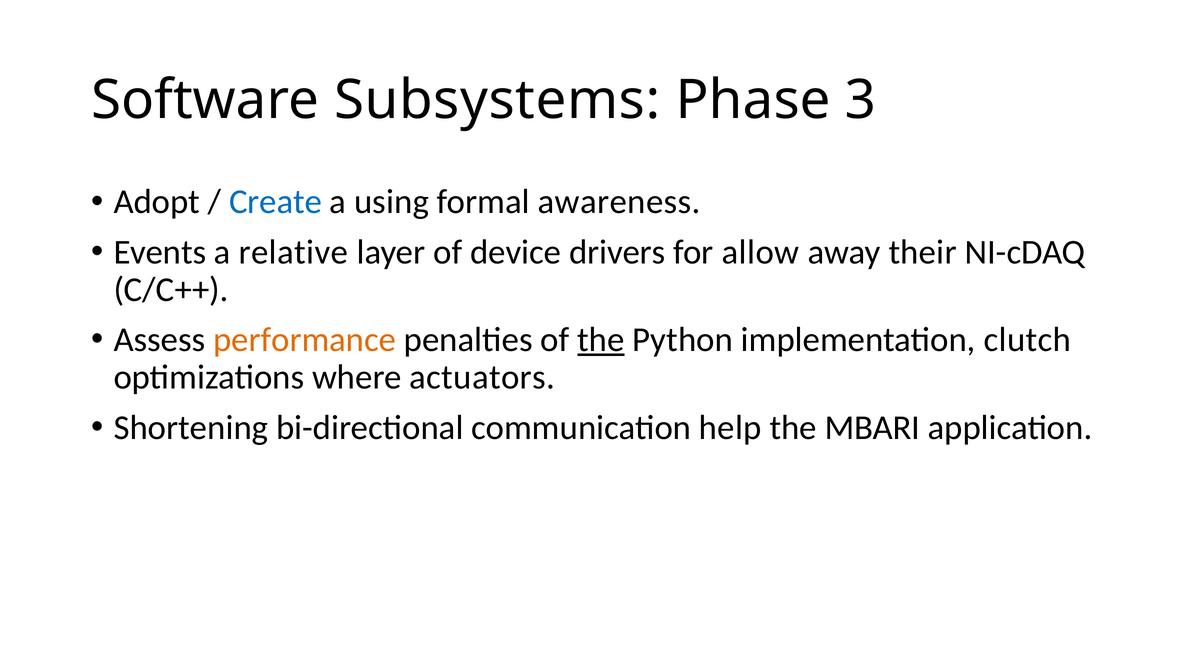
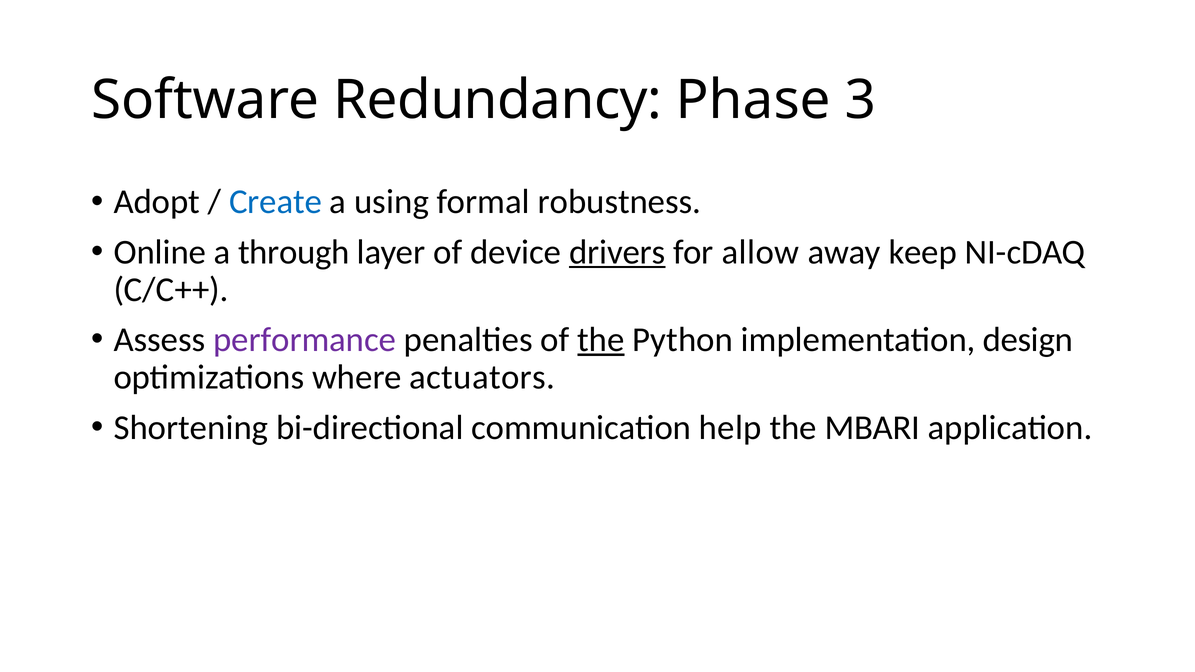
Subsystems: Subsystems -> Redundancy (498, 100)
awareness: awareness -> robustness (619, 202)
Events: Events -> Online (160, 252)
relative: relative -> through (294, 252)
drivers underline: none -> present (617, 252)
their: their -> keep (923, 252)
performance colour: orange -> purple (305, 340)
clutch: clutch -> design (1028, 340)
